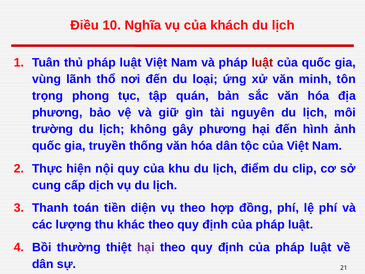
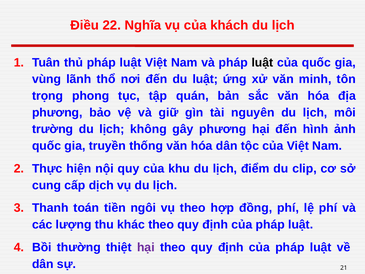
10: 10 -> 22 (112, 25)
luật colour: red -> black (262, 63)
du loại: loại -> luật (205, 79)
diện: diện -> ngôi (143, 208)
